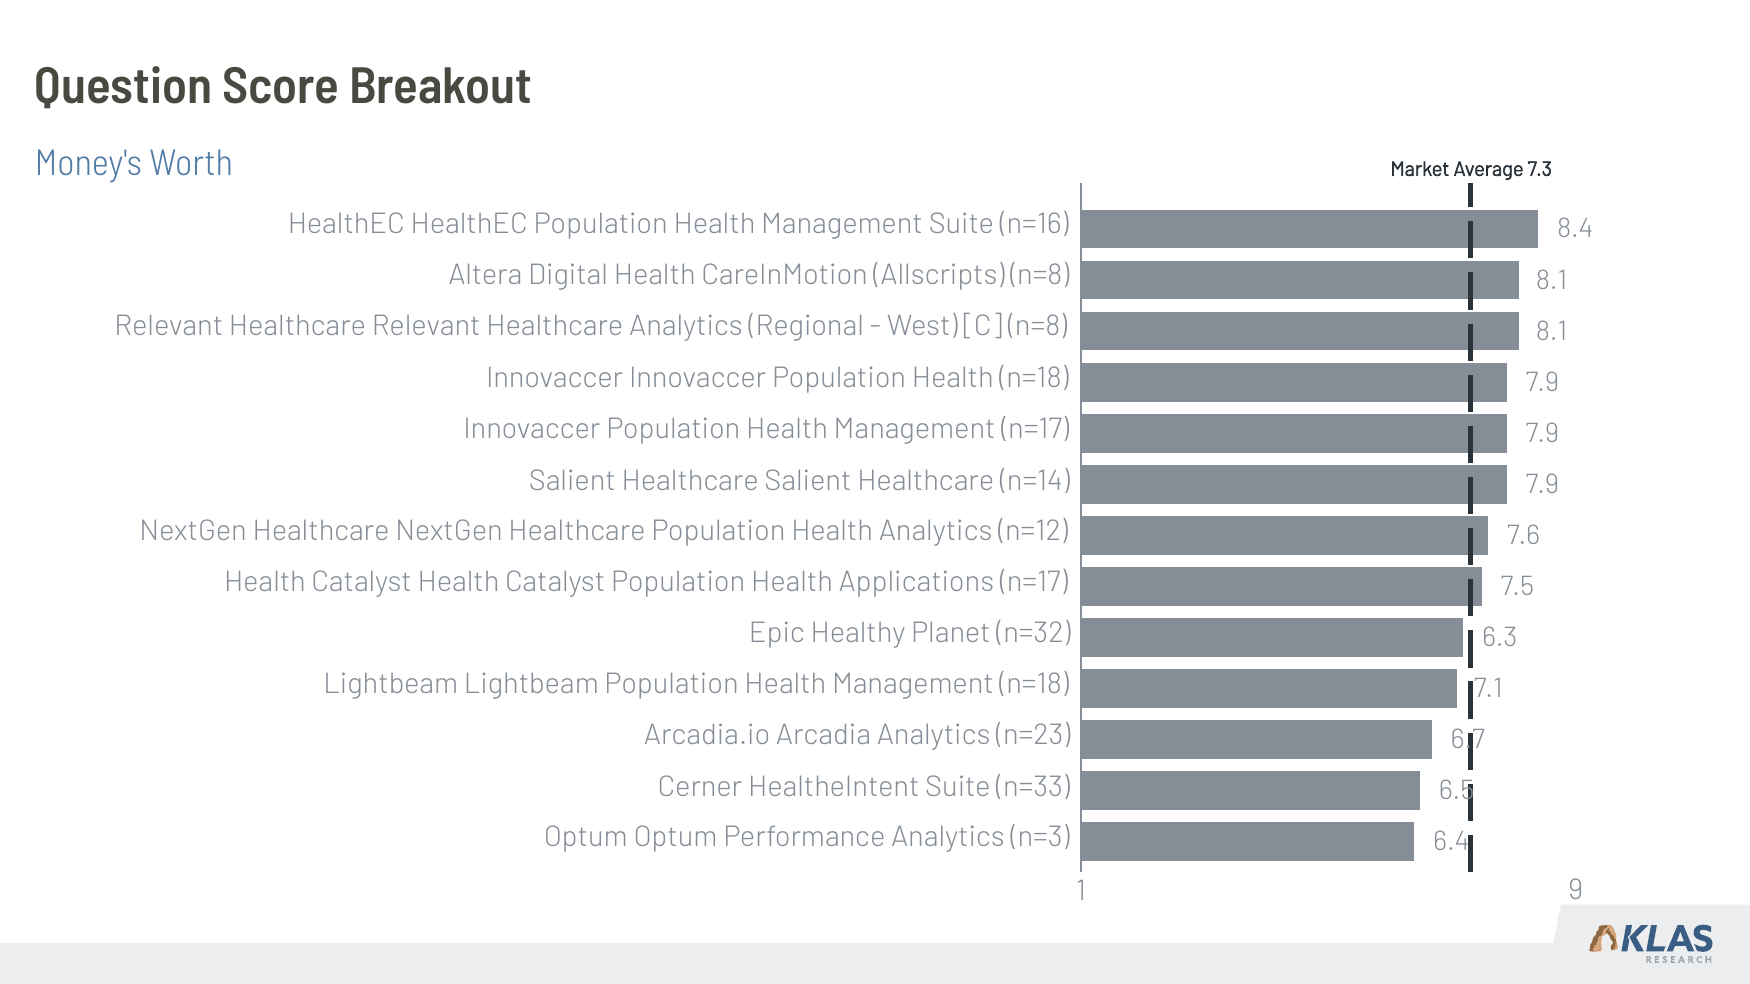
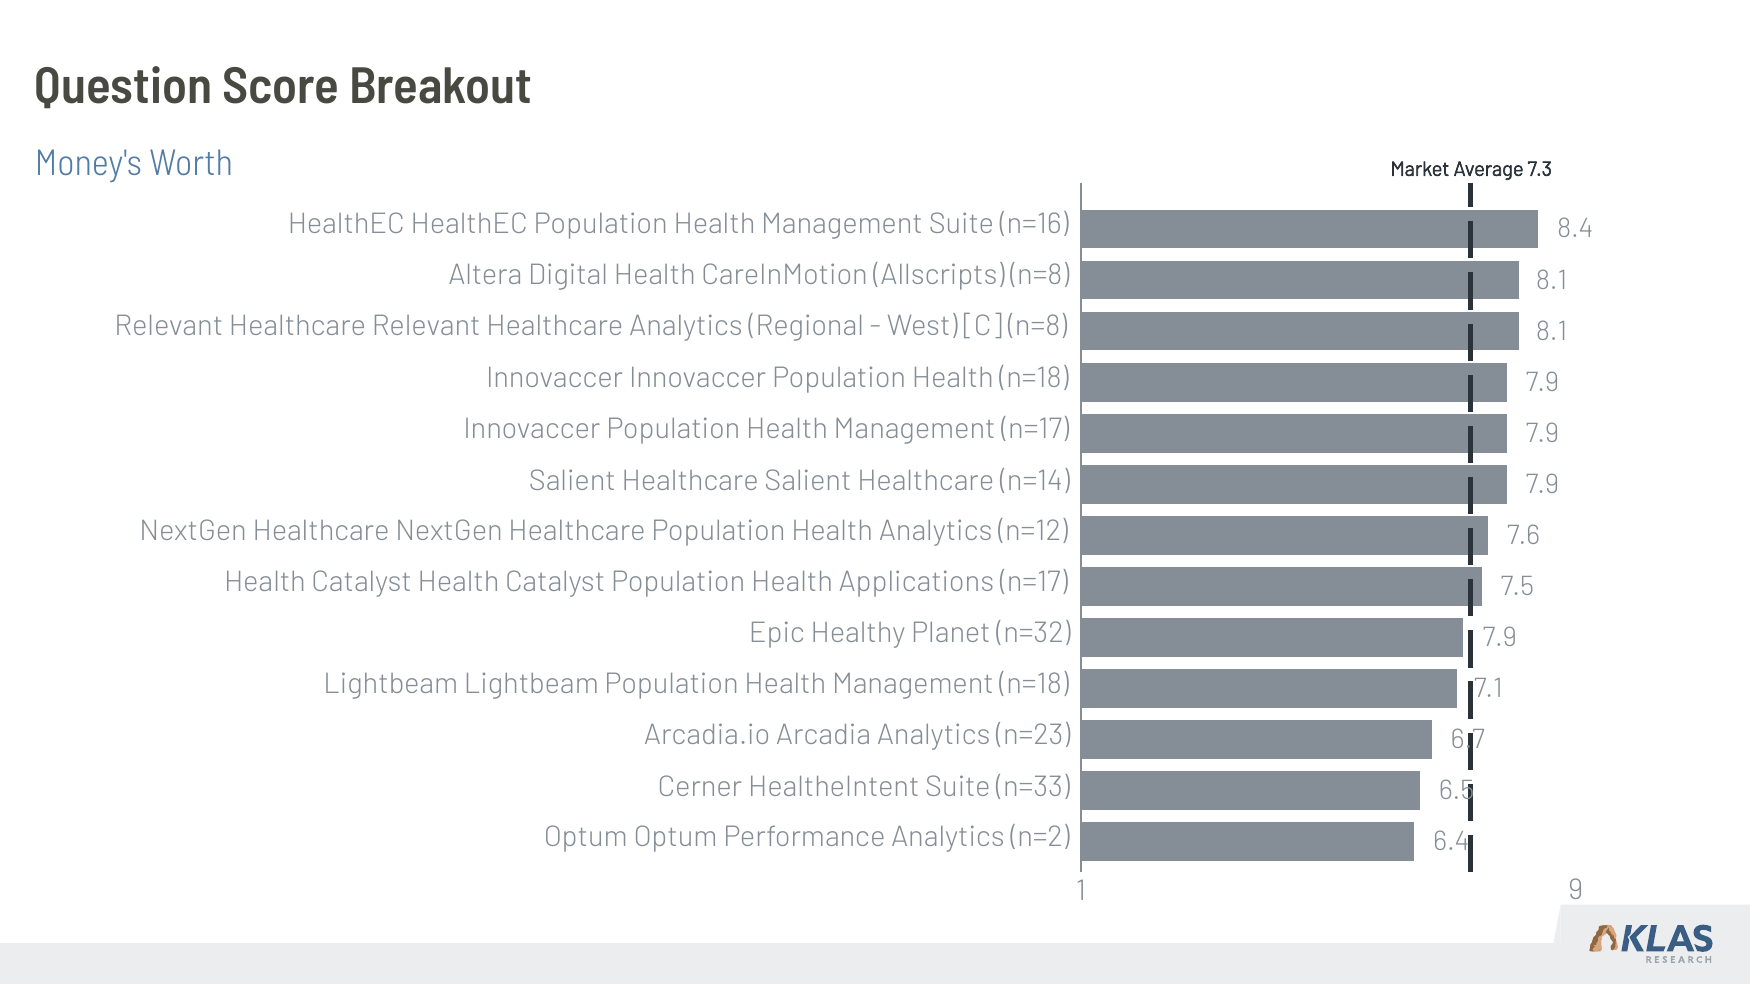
6.3: 6.3 -> 7.9 (1500, 637)
n=3: n=3 -> n=2 (1040, 837)
